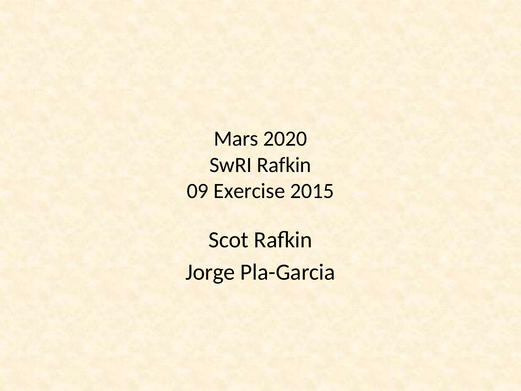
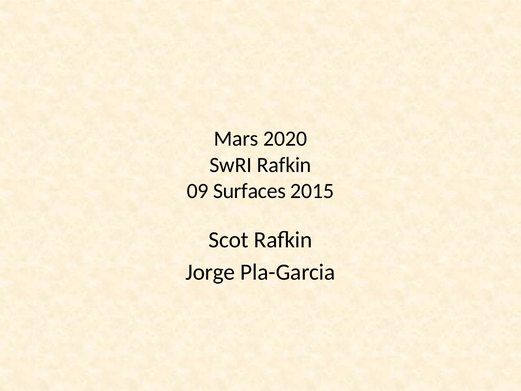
Exercise: Exercise -> Surfaces (249, 191)
